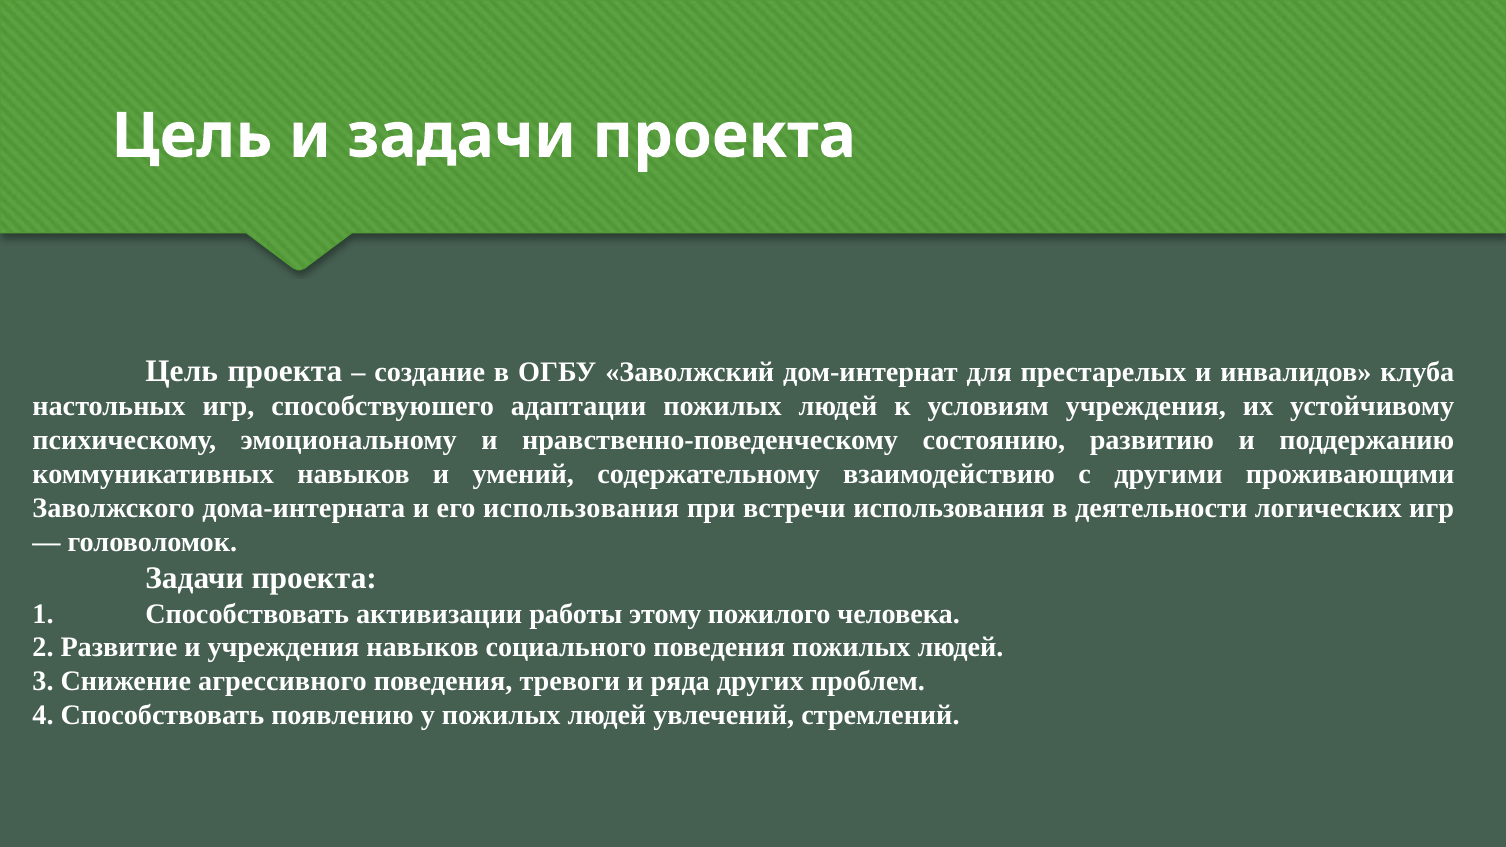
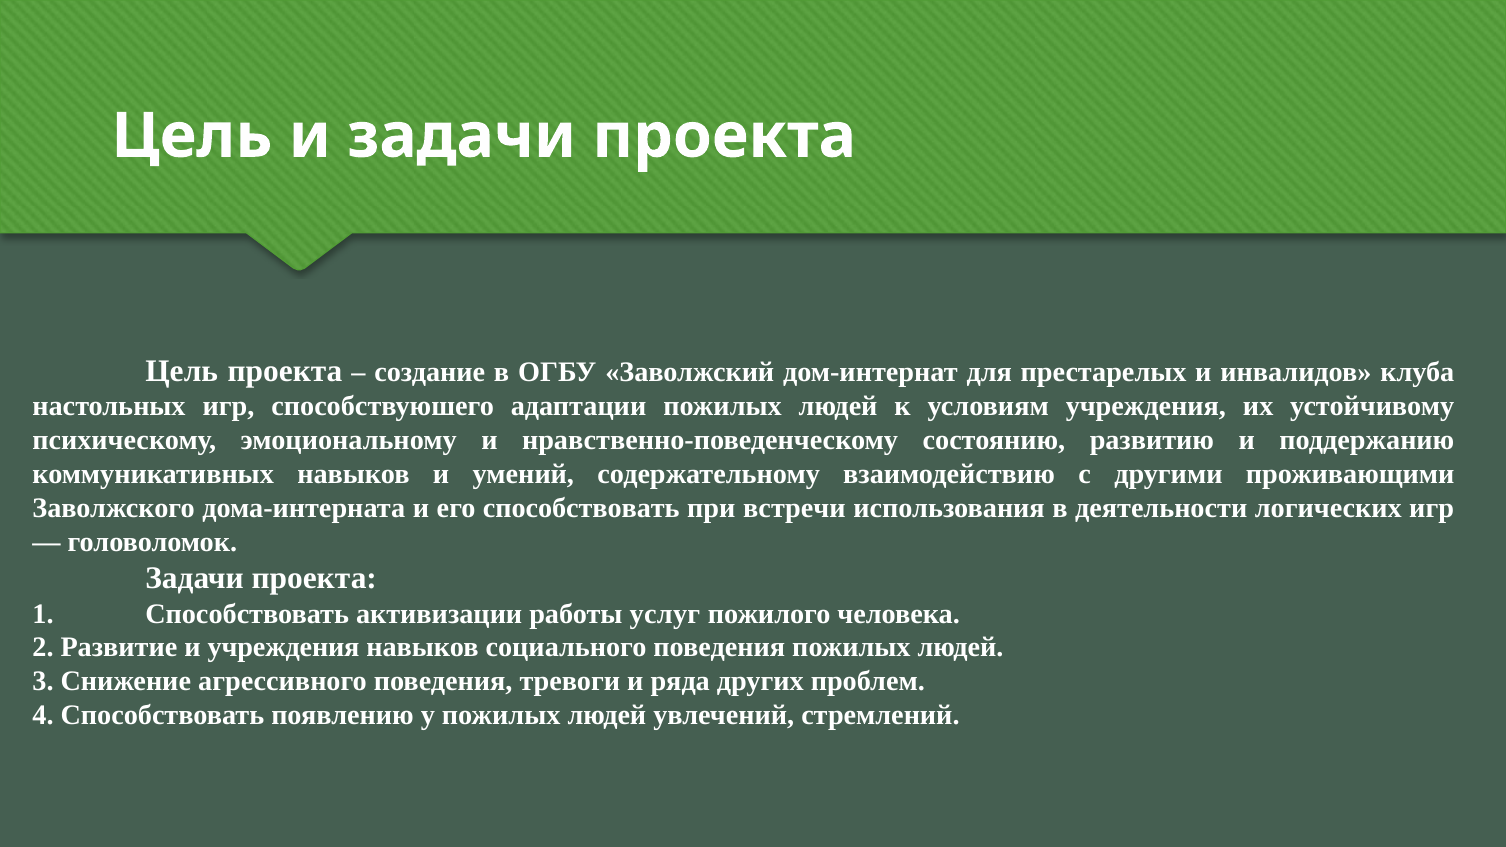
его использования: использования -> способствовать (581, 508)
этому: этому -> услуг (665, 614)
